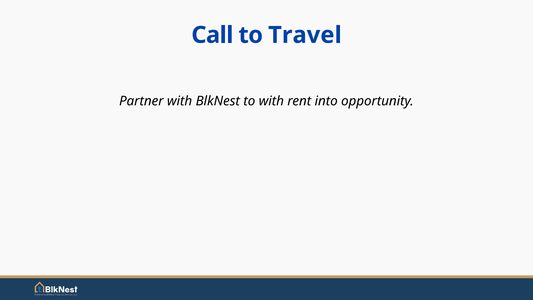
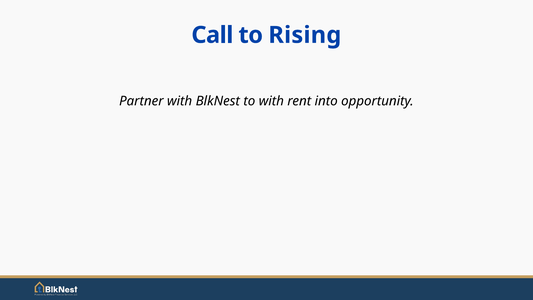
Travel: Travel -> Rising (305, 35)
